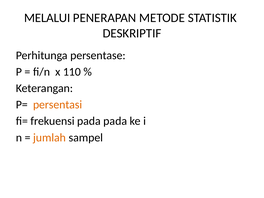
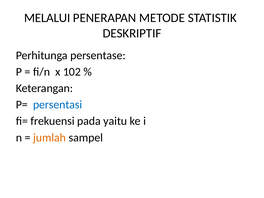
110: 110 -> 102 (72, 72)
persentasi colour: orange -> blue (58, 105)
pada pada: pada -> yaitu (115, 121)
